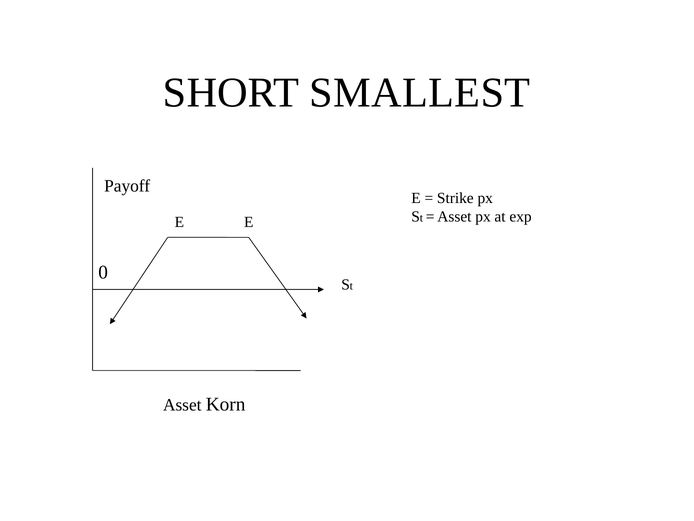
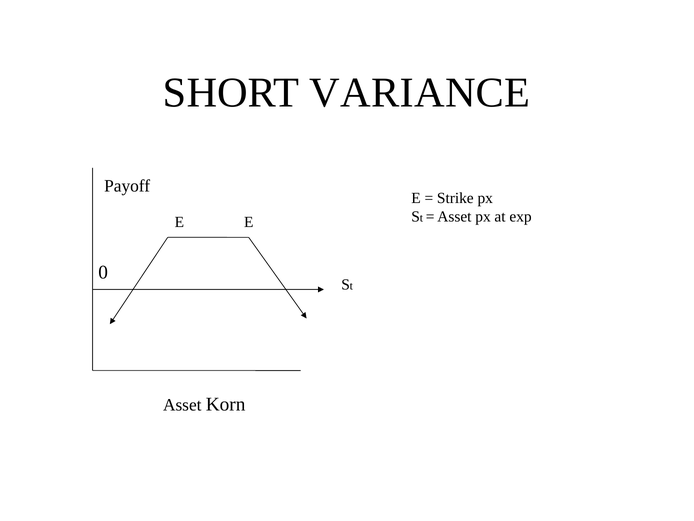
SMALLEST: SMALLEST -> VARIANCE (420, 93)
